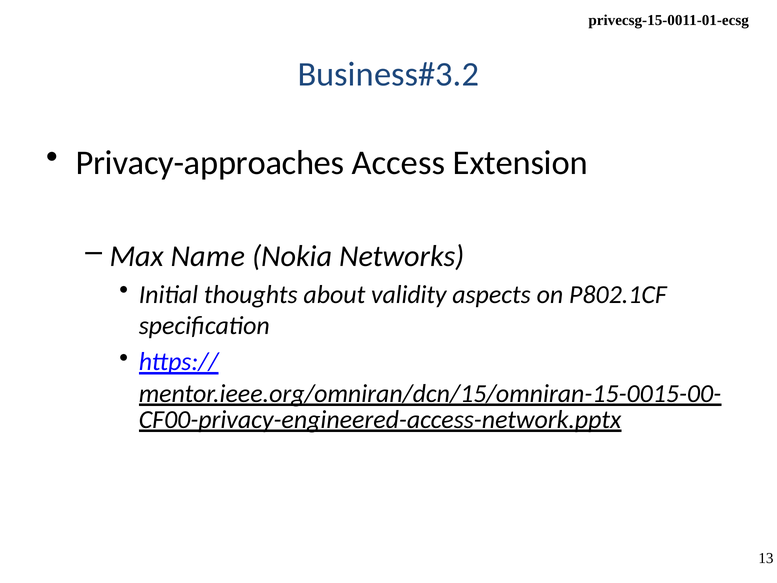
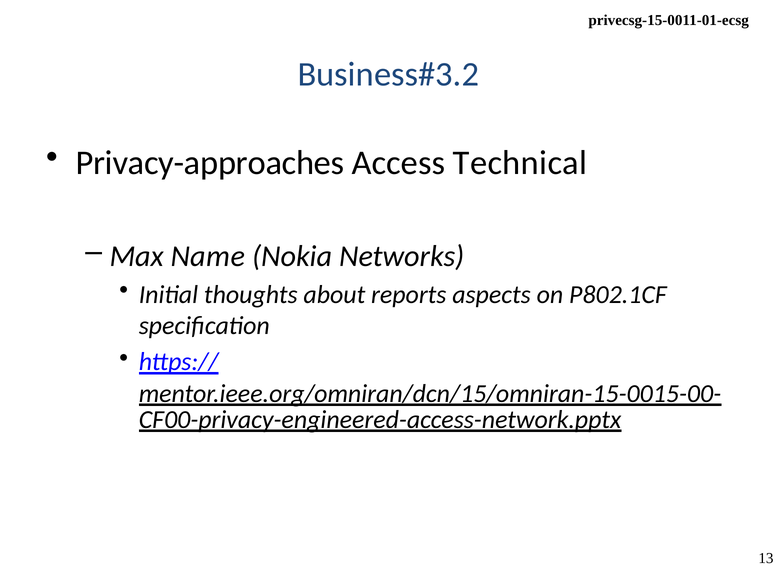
Extension: Extension -> Technical (520, 163)
validity: validity -> reports (409, 294)
